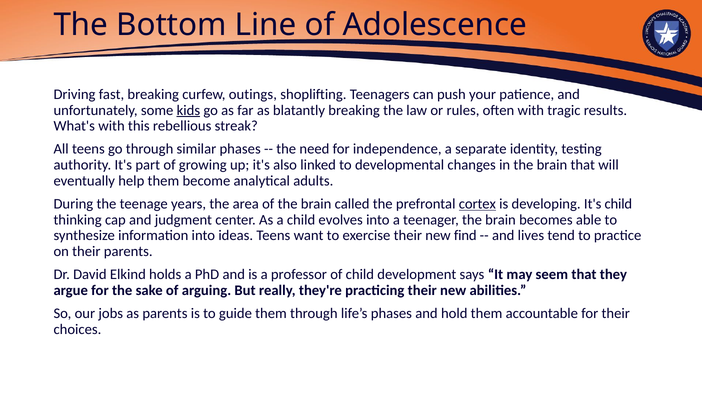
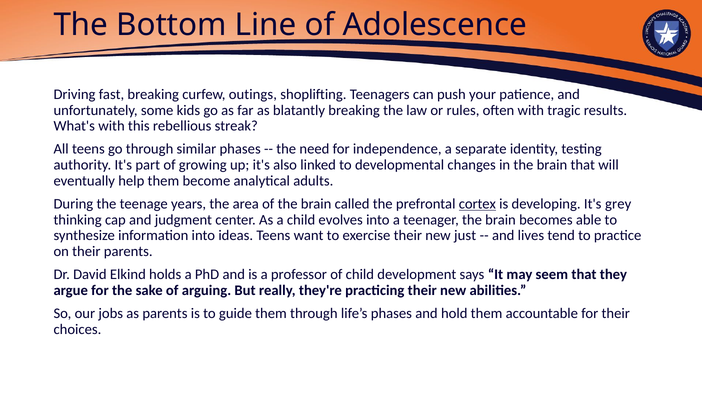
kids underline: present -> none (188, 110)
It's child: child -> grey (618, 204)
find: find -> just (465, 236)
